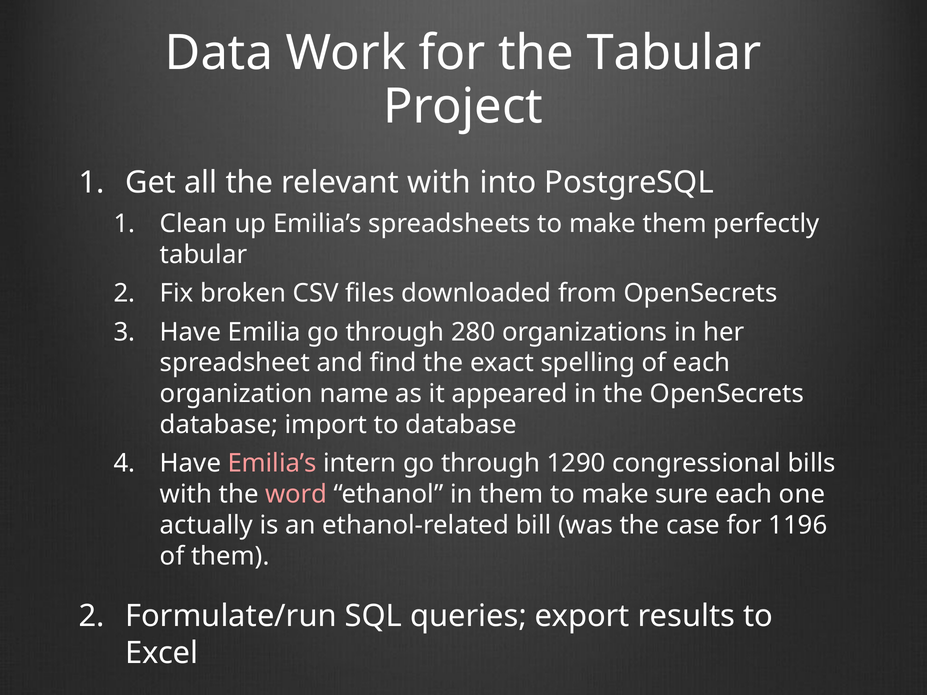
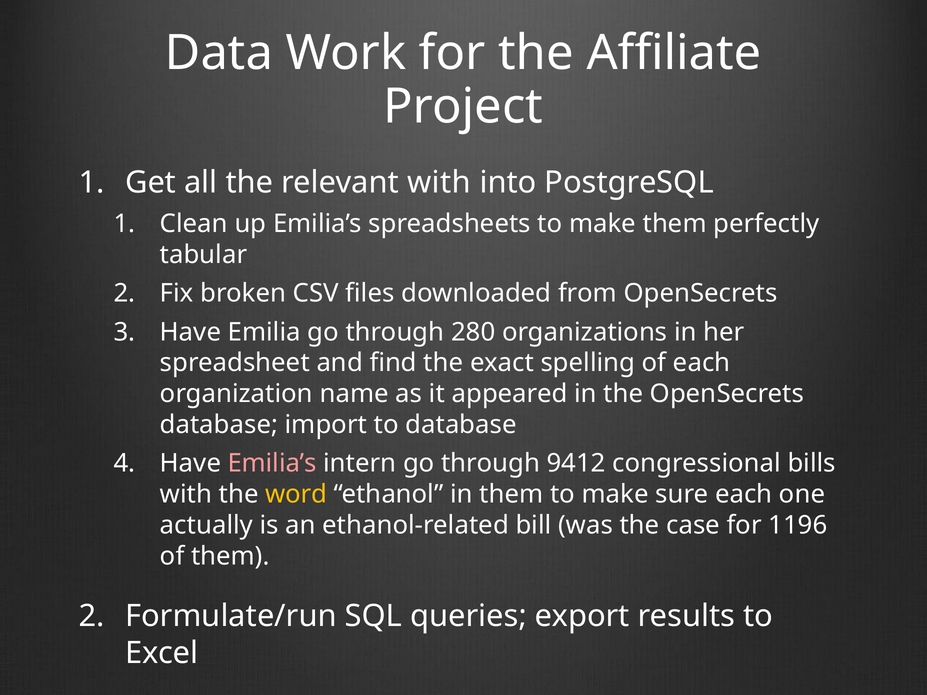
the Tabular: Tabular -> Affiliate (674, 53)
1290: 1290 -> 9412 (576, 464)
word colour: pink -> yellow (296, 494)
